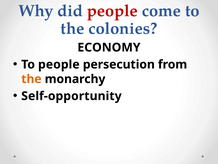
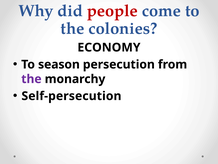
To people: people -> season (59, 64)
the colour: orange -> purple (31, 79)
Self-opportunity: Self-opportunity -> Self-persecution (71, 96)
